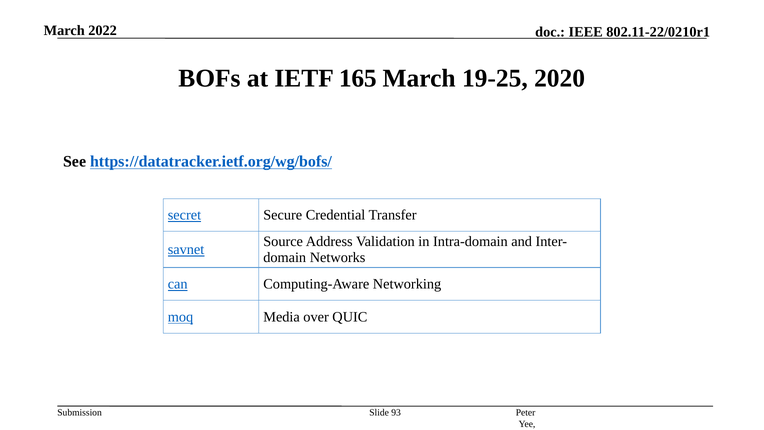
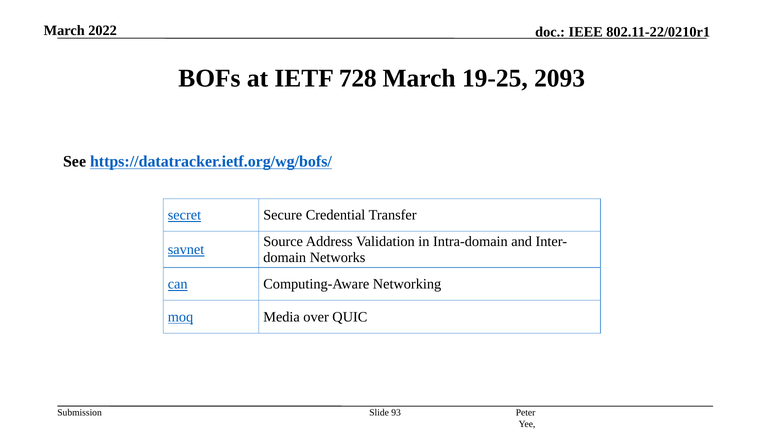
165: 165 -> 728 (358, 78)
2020: 2020 -> 2093 (560, 78)
